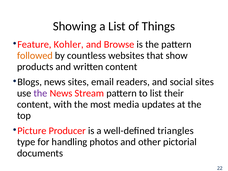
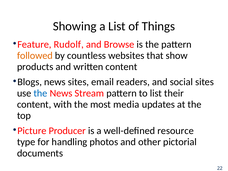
Kohler: Kohler -> Rudolf (69, 44)
the colour: purple -> blue (40, 93)
triangles: triangles -> resource (176, 131)
